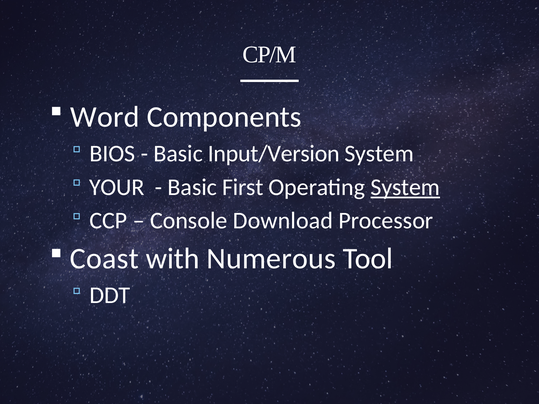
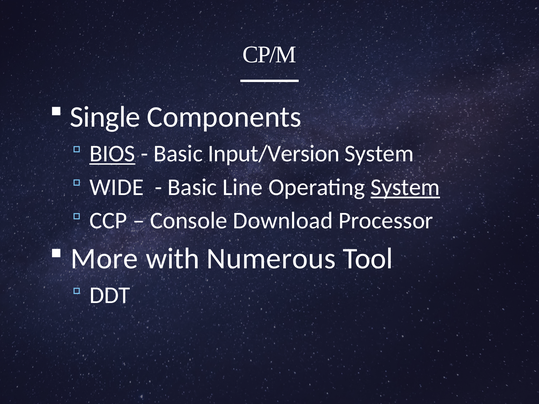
Word: Word -> Single (105, 117)
BIOS underline: none -> present (112, 154)
YOUR: YOUR -> WIDE (117, 187)
First: First -> Line (243, 187)
Coast: Coast -> More (104, 259)
